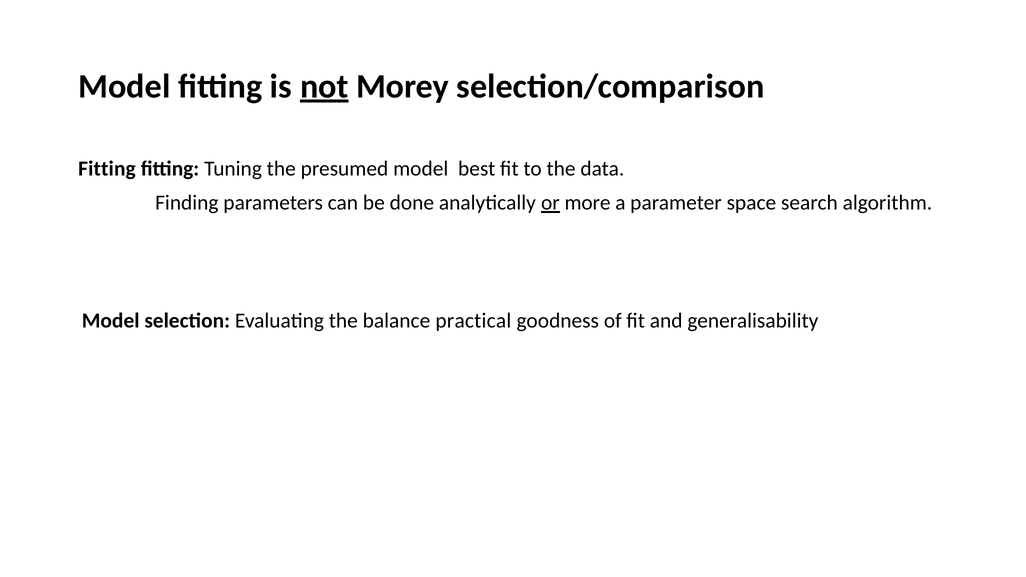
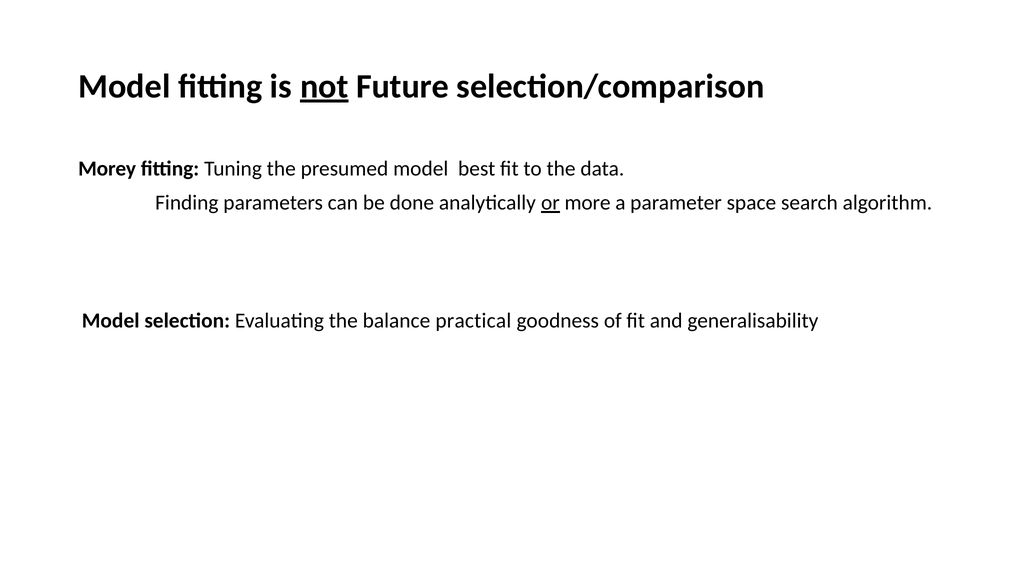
Morey: Morey -> Future (403, 86)
Fitting: Fitting -> Morey (107, 169)
